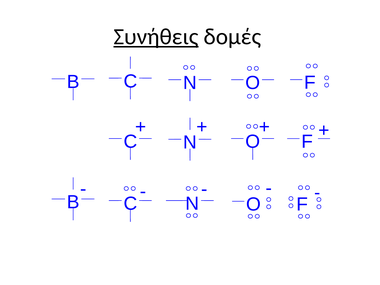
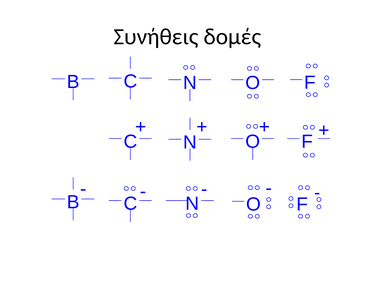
Συνήθεις underline: present -> none (156, 37)
